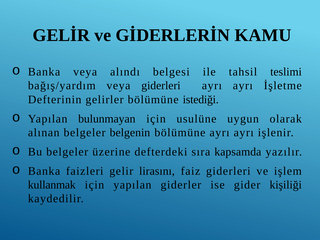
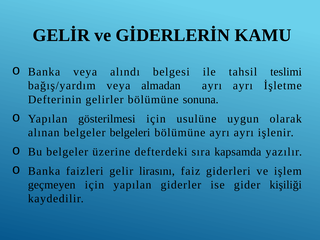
veya giderleri: giderleri -> almadan (161, 86)
istediği: istediği -> sonuna (201, 100)
bulunmayan: bulunmayan -> gösterilmesi (107, 119)
belgenin: belgenin -> belgeleri (130, 133)
kullanmak: kullanmak -> geçmeyen (52, 185)
